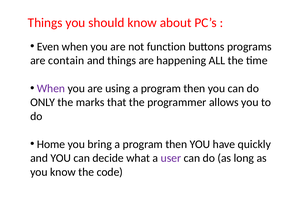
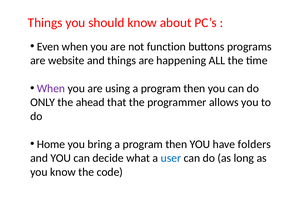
contain: contain -> website (66, 60)
marks: marks -> ahead (90, 102)
quickly: quickly -> folders (254, 144)
user colour: purple -> blue (171, 158)
